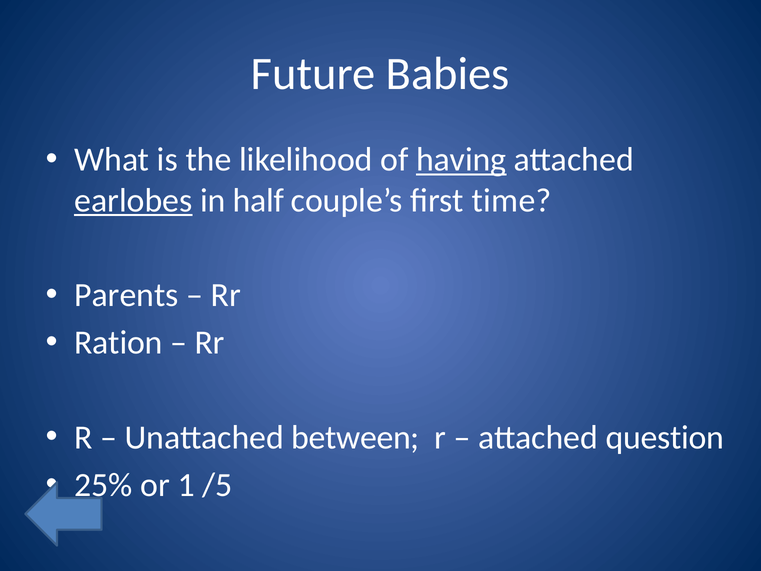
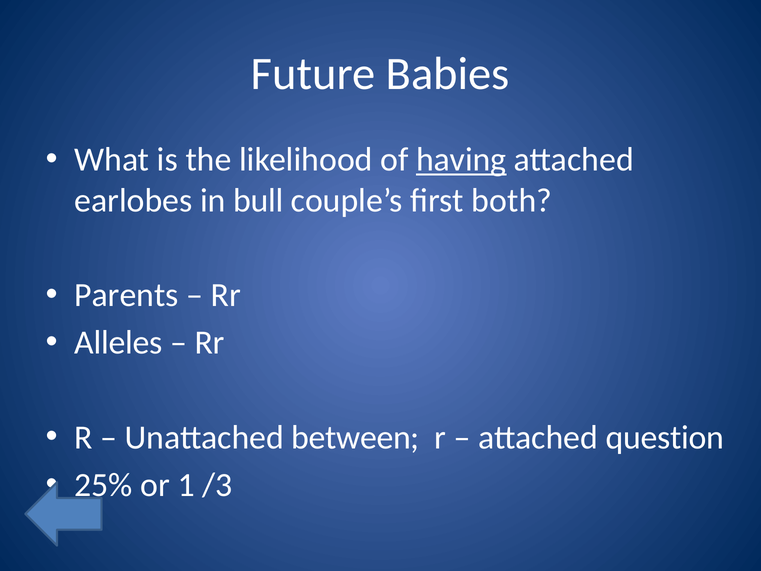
earlobes underline: present -> none (133, 200)
half: half -> bull (258, 200)
time: time -> both (512, 200)
Ration: Ration -> Alleles (118, 342)
/5: /5 -> /3 (217, 485)
